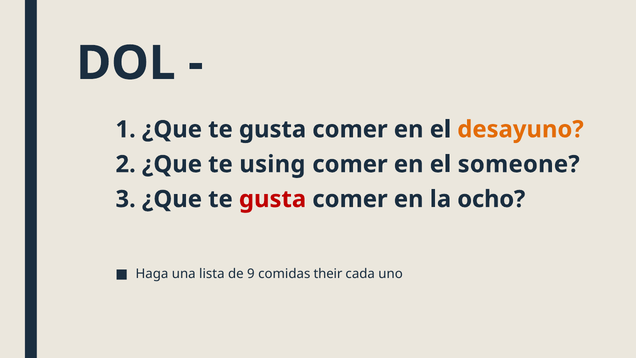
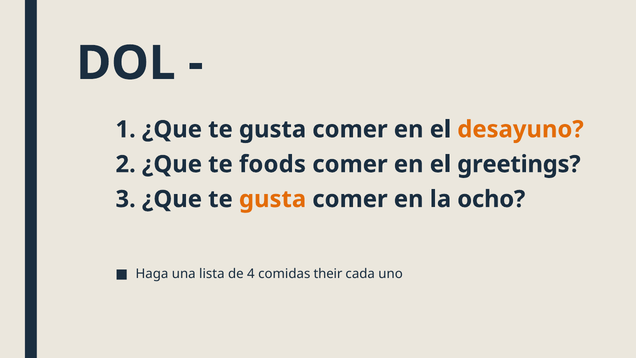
using: using -> foods (272, 164)
someone: someone -> greetings (519, 164)
gusta colour: red -> orange (273, 199)
9: 9 -> 4 (251, 274)
